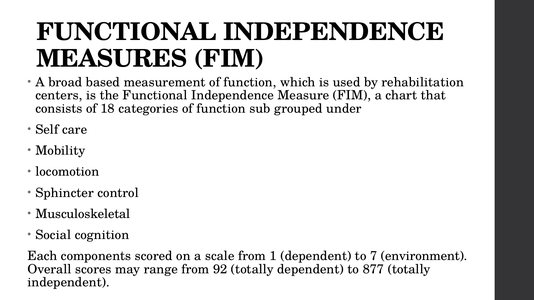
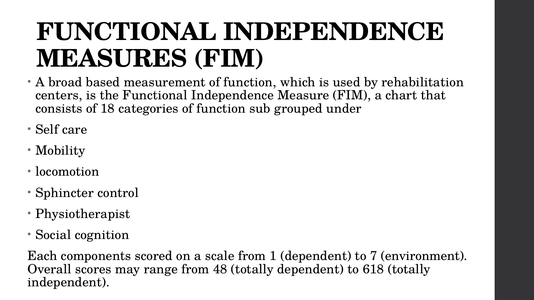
Musculoskeletal: Musculoskeletal -> Physiotherapist (83, 214)
92: 92 -> 48 (220, 270)
877: 877 -> 618 (373, 270)
